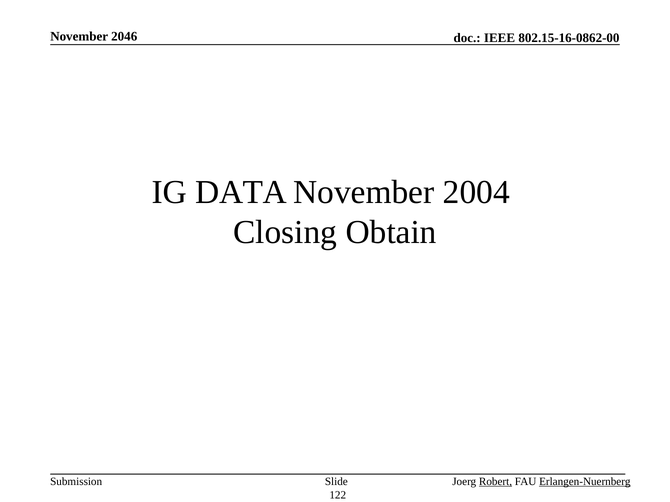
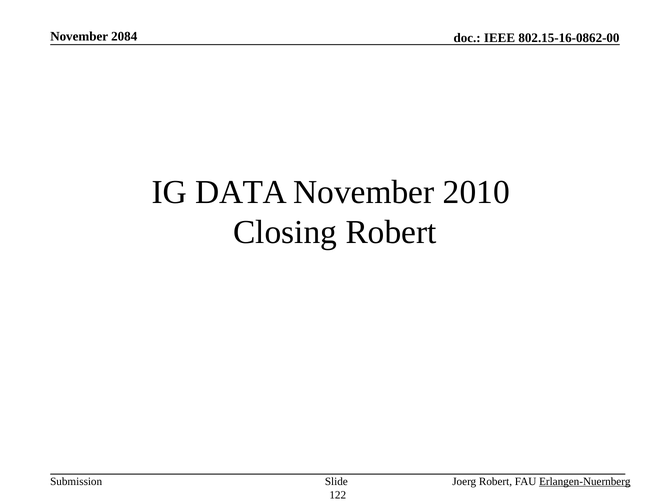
2046: 2046 -> 2084 (124, 37)
2004: 2004 -> 2010 (476, 192)
Closing Obtain: Obtain -> Robert (391, 232)
Robert underline: present -> none (496, 482)
